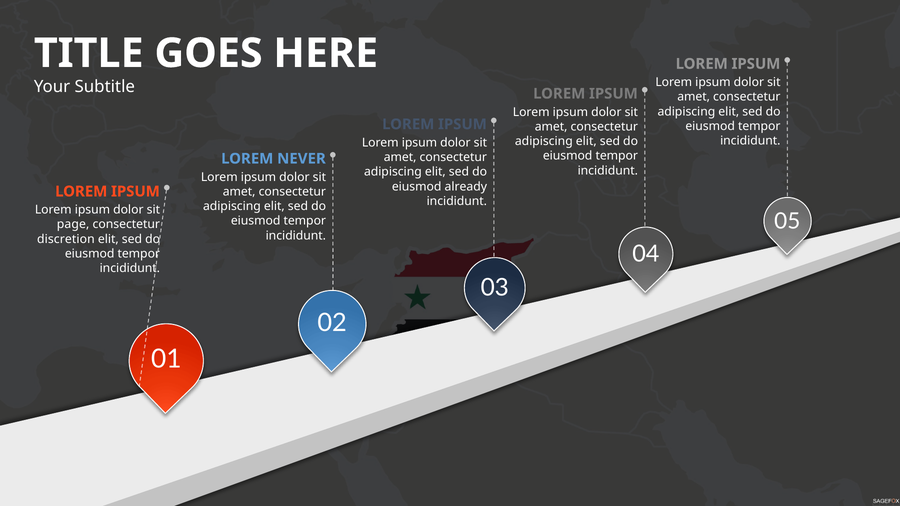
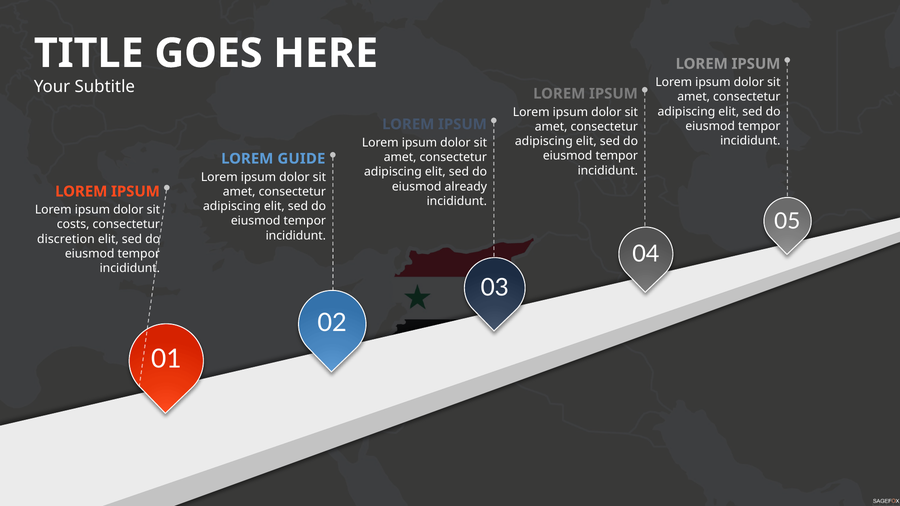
NEVER: NEVER -> GUIDE (301, 159)
page: page -> costs (73, 225)
